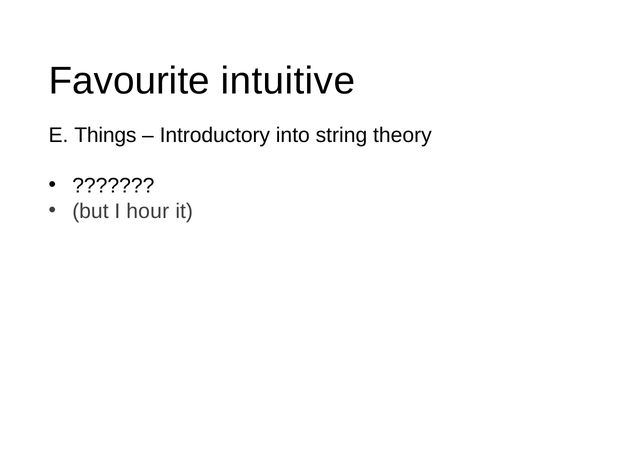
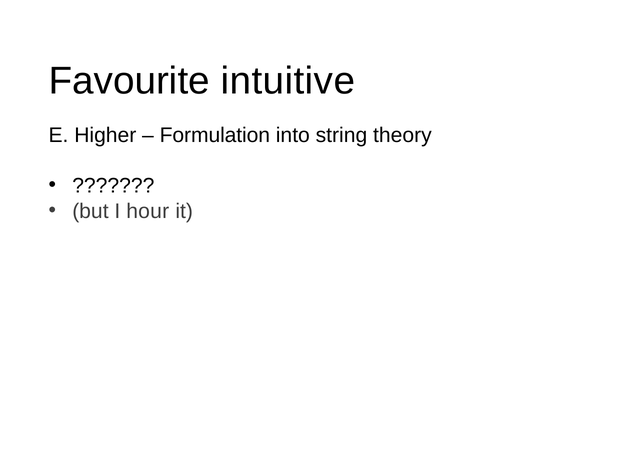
Things: Things -> Higher (105, 135)
Introductory: Introductory -> Formulation (215, 135)
